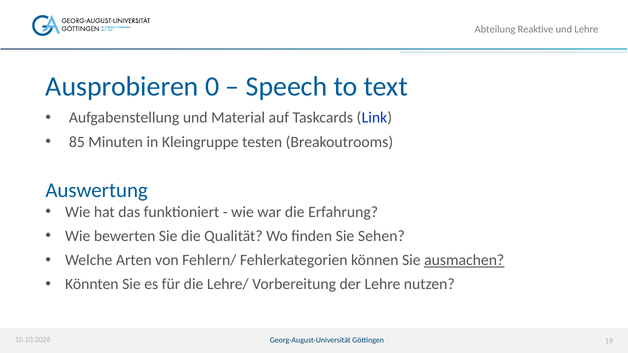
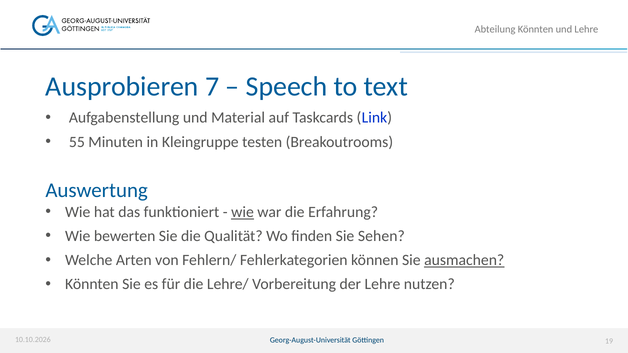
Abteilung Reaktive: Reaktive -> Könnten (536, 29)
0: 0 -> 7 (212, 87)
85: 85 -> 55 (77, 142)
wie underline: none -> present (243, 212)
